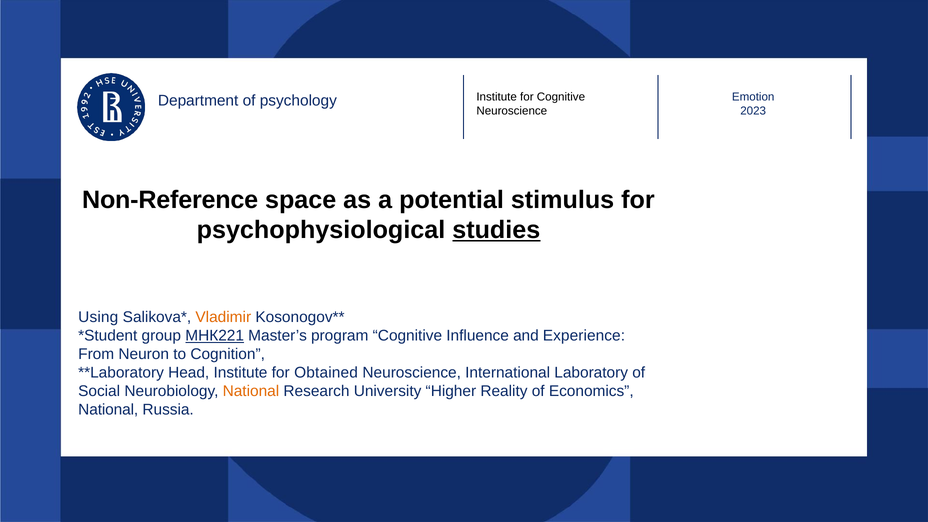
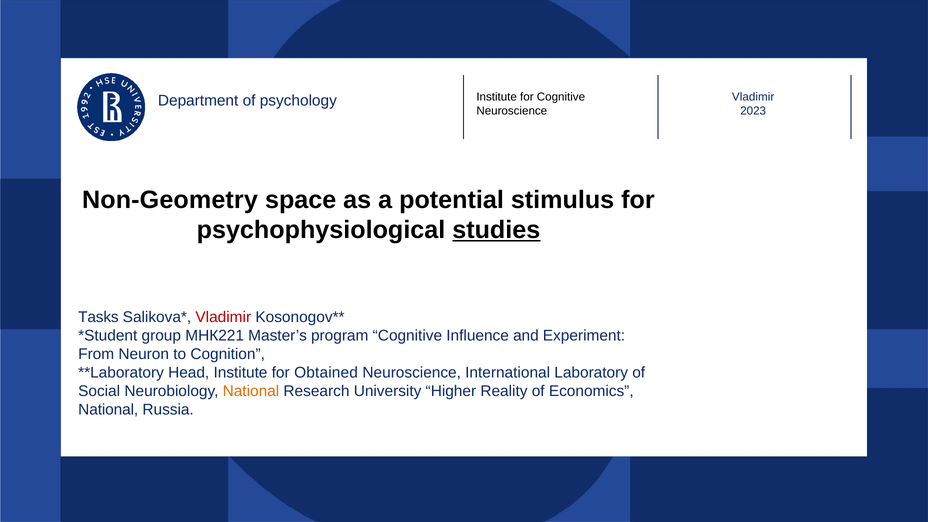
Emotion: Emotion -> Vladimir (753, 97)
Non-Reference: Non-Reference -> Non-Geometry (170, 200)
Using: Using -> Tasks (98, 317)
Vladimir colour: orange -> red (223, 317)
МНК221 underline: present -> none (215, 336)
Experience: Experience -> Experiment (584, 336)
